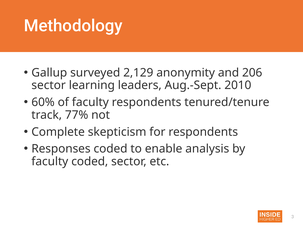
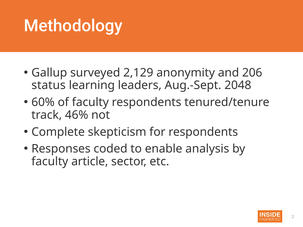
sector: sector -> status (49, 85)
2010: 2010 -> 2048 (238, 85)
77%: 77% -> 46% (77, 115)
faculty coded: coded -> article (90, 162)
